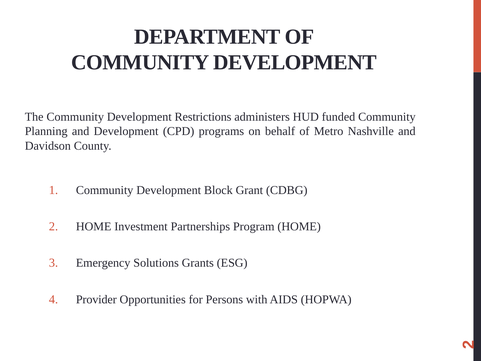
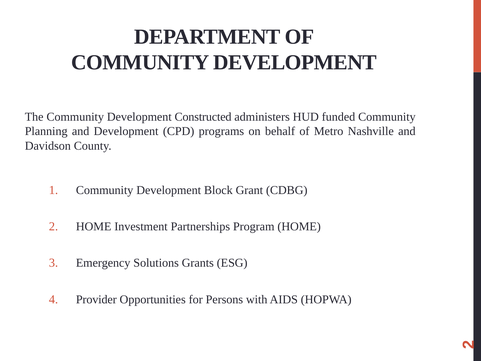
Restrictions: Restrictions -> Constructed (203, 117)
